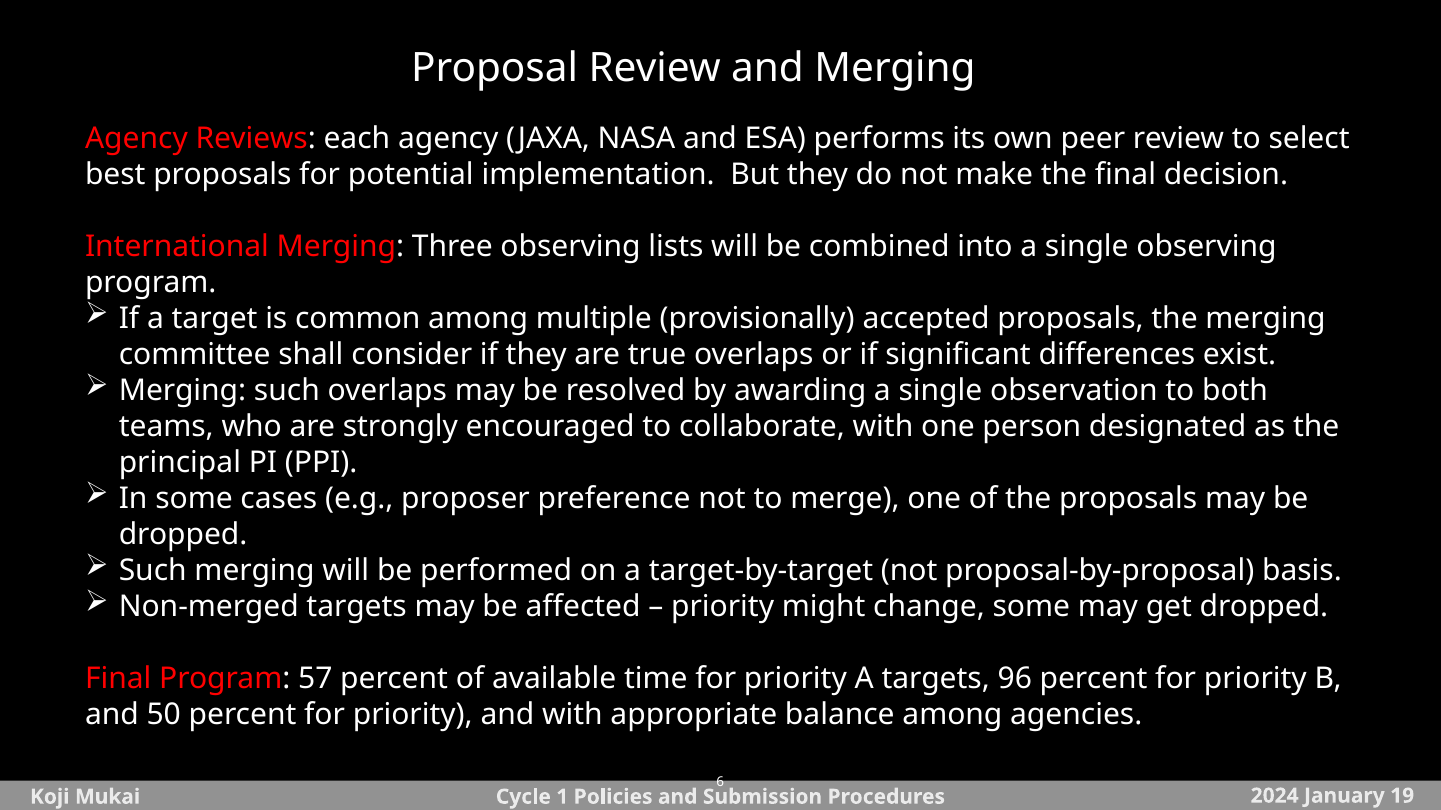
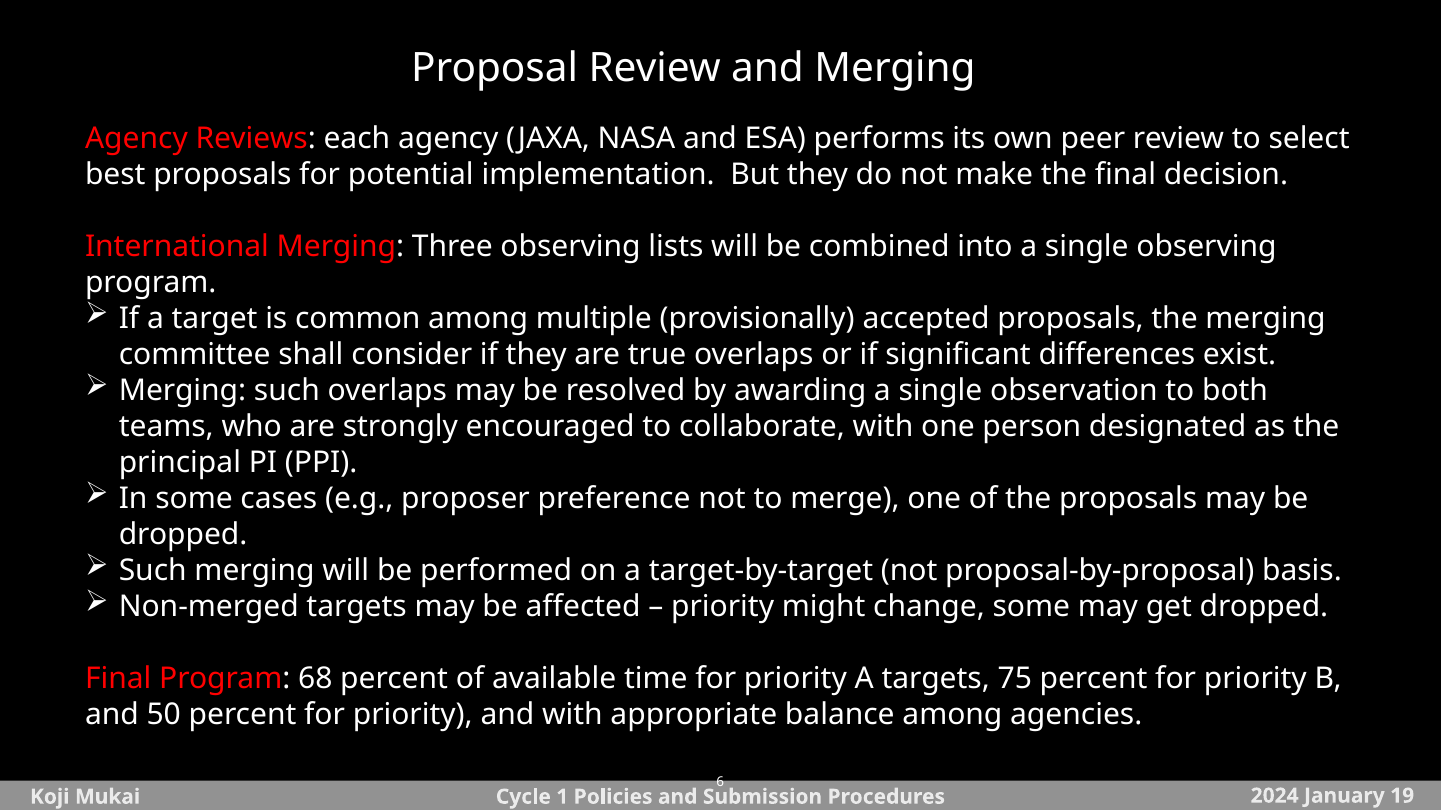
57: 57 -> 68 (315, 679)
96: 96 -> 75 (1015, 679)
